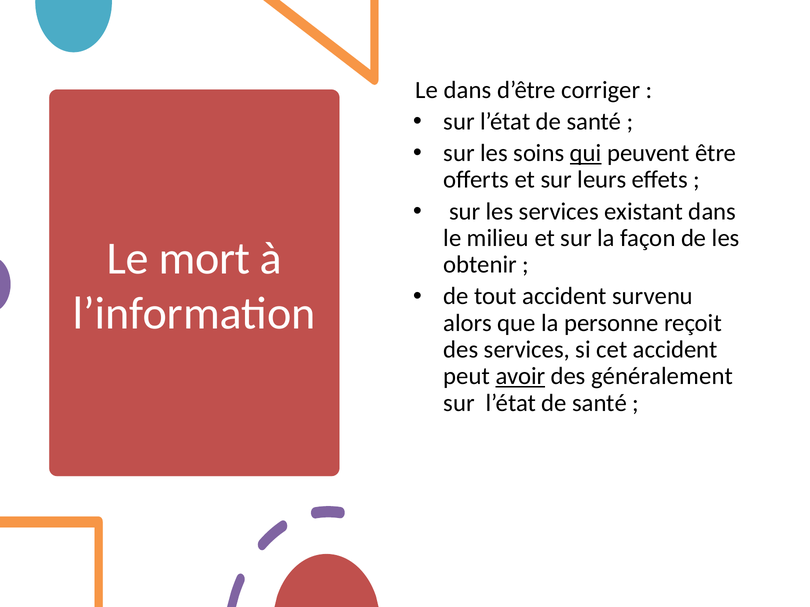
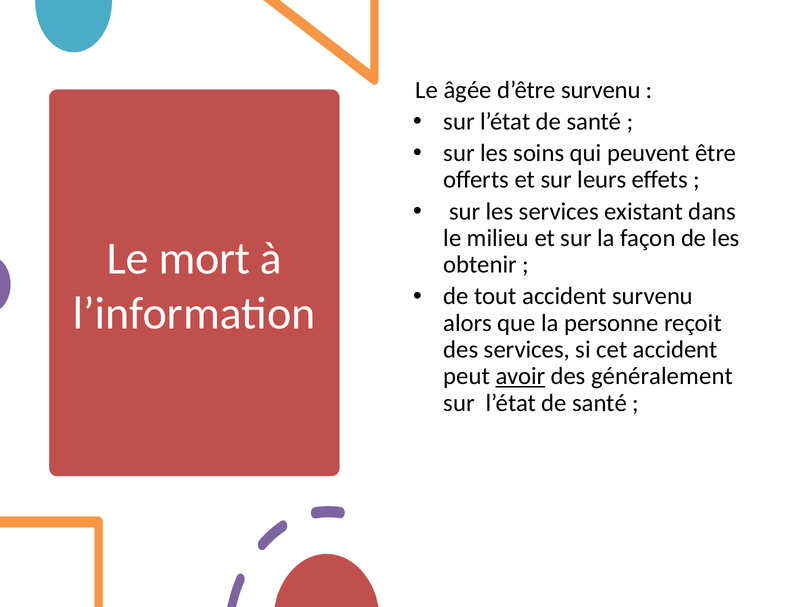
Le dans: dans -> âgée (468, 90)
d’être corriger: corriger -> survenu (601, 90)
qui underline: present -> none (586, 153)
